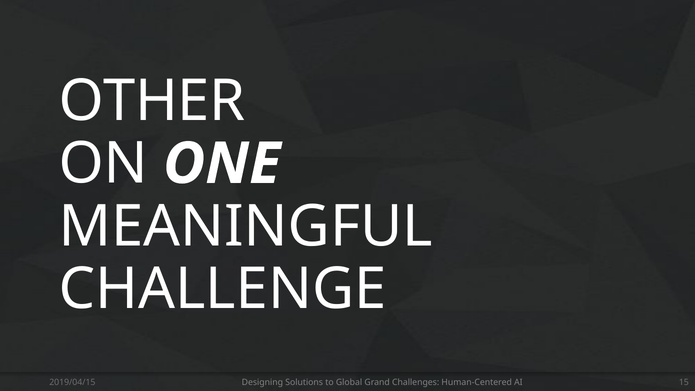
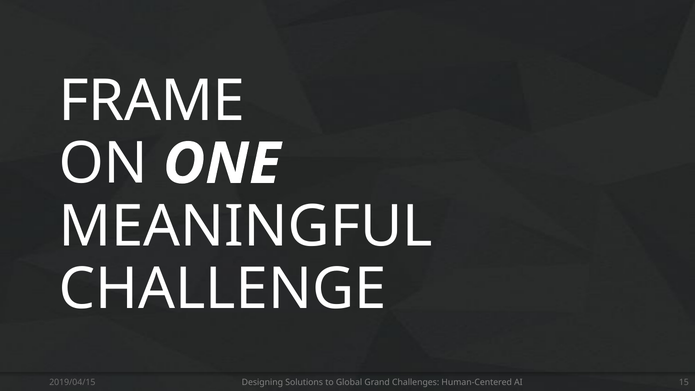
OTHER: OTHER -> FRAME (152, 101)
